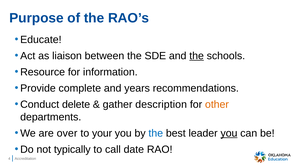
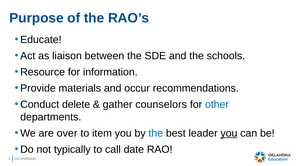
the underline: present -> none (197, 56)
complete: complete -> materials (80, 88)
years: years -> occur (137, 88)
description: description -> counselors (161, 105)
other colour: orange -> blue (217, 105)
your: your -> item (102, 134)
